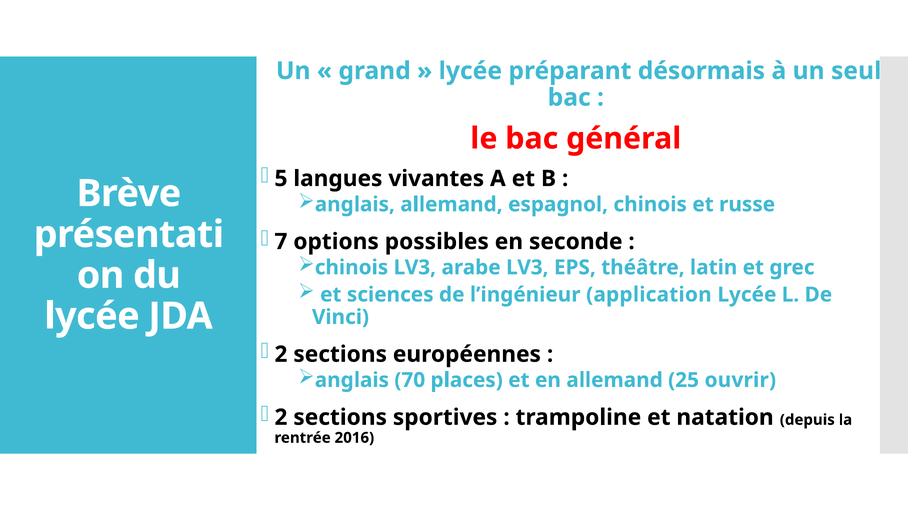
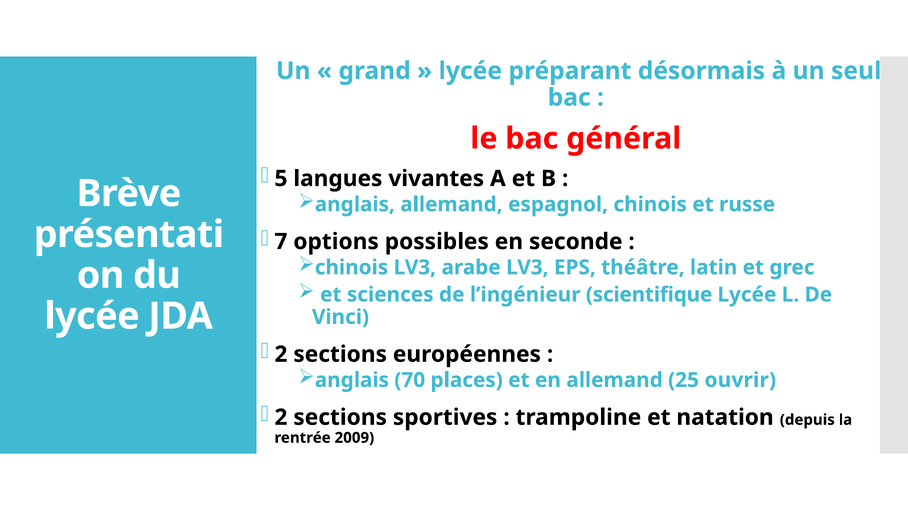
application: application -> scientifique (649, 294)
2016: 2016 -> 2009 (354, 438)
